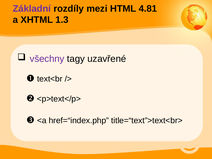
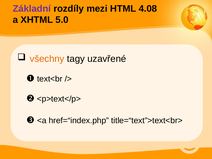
4.81: 4.81 -> 4.08 (148, 9)
1.3: 1.3 -> 5.0 (62, 20)
všechny colour: purple -> orange (47, 59)
